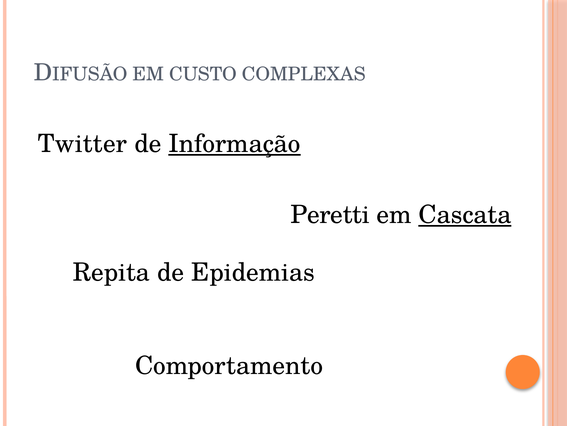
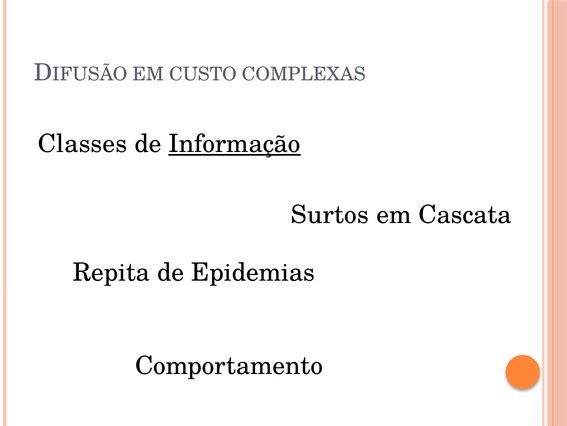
Twitter: Twitter -> Classes (82, 144)
Peretti: Peretti -> Surtos (330, 215)
Cascata underline: present -> none (465, 215)
